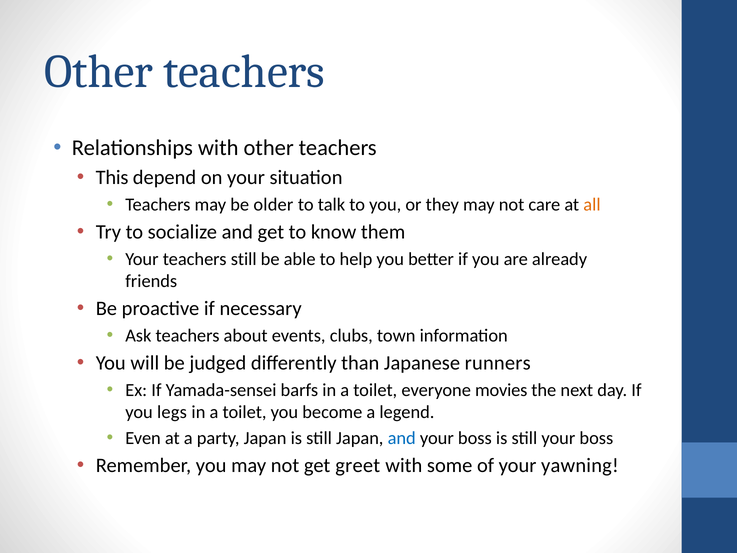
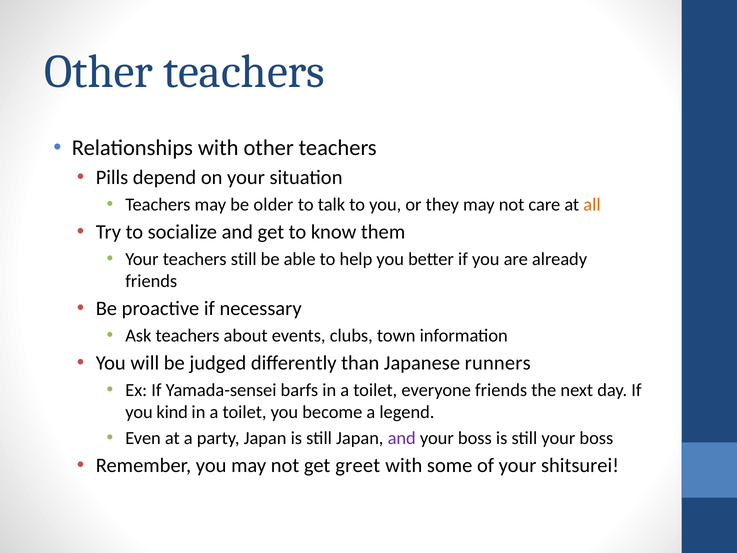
This: This -> Pills (112, 177)
everyone movies: movies -> friends (501, 390)
legs: legs -> kind (172, 412)
and colour: blue -> purple (402, 438)
yawning: yawning -> shitsurei (580, 465)
